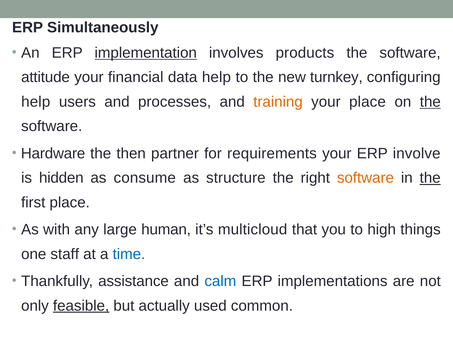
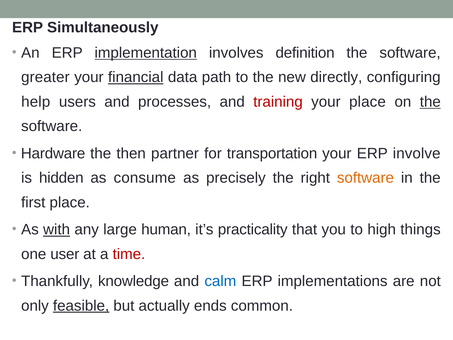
products: products -> definition (305, 53)
attitude: attitude -> greater (45, 77)
financial underline: none -> present (136, 77)
data help: help -> path (217, 77)
turnkey: turnkey -> directly (336, 77)
training colour: orange -> red (278, 102)
requirements: requirements -> transportation (272, 153)
structure: structure -> precisely (236, 178)
the underline: present -> none (430, 178)
with underline: none -> present (57, 229)
multicloud: multicloud -> practicality (253, 229)
staff: staff -> user (65, 254)
time colour: blue -> red (129, 254)
assistance: assistance -> knowledge (134, 281)
used: used -> ends (210, 305)
